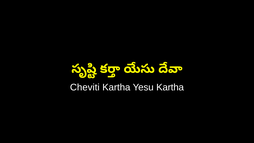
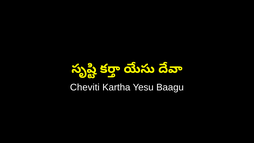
Yesu Kartha: Kartha -> Baagu (170, 87)
